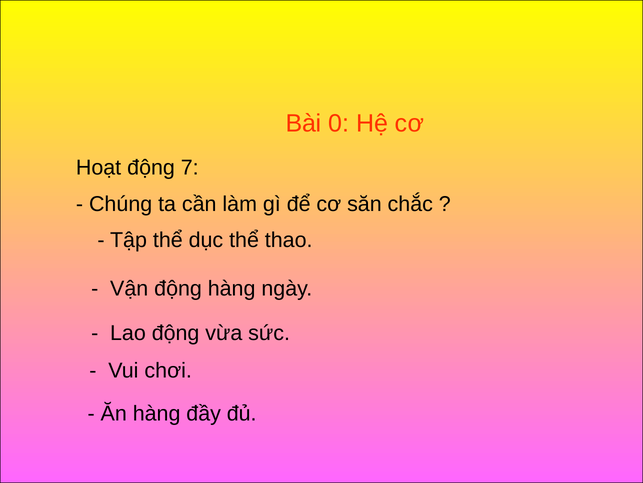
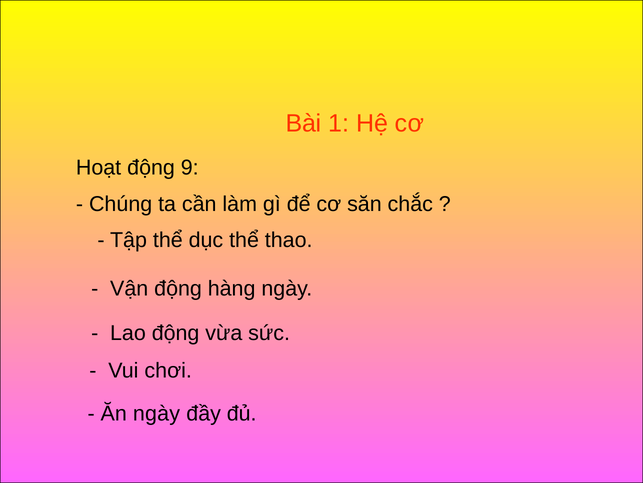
0: 0 -> 1 (339, 123)
7: 7 -> 9 (190, 168)
Ăn hàng: hàng -> ngày (157, 413)
